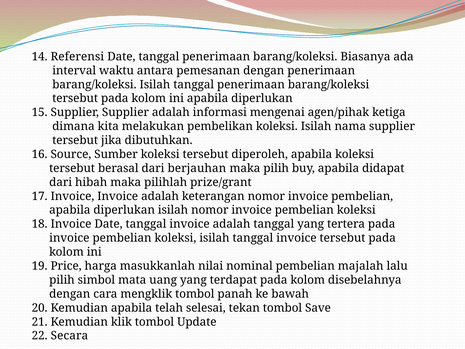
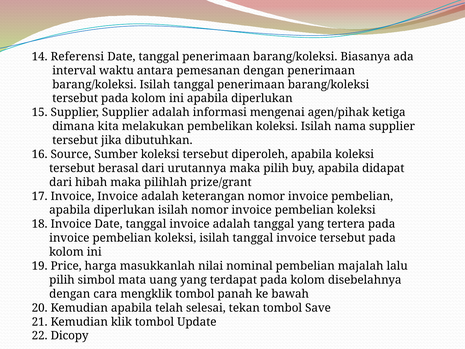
berjauhan: berjauhan -> urutannya (197, 168)
Secara: Secara -> Dicopy (70, 336)
